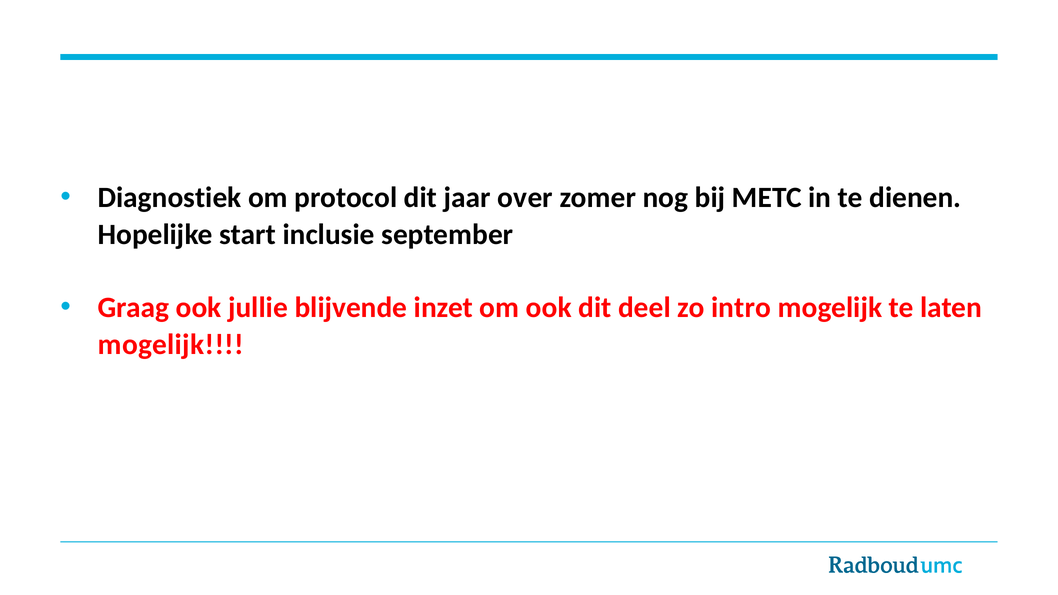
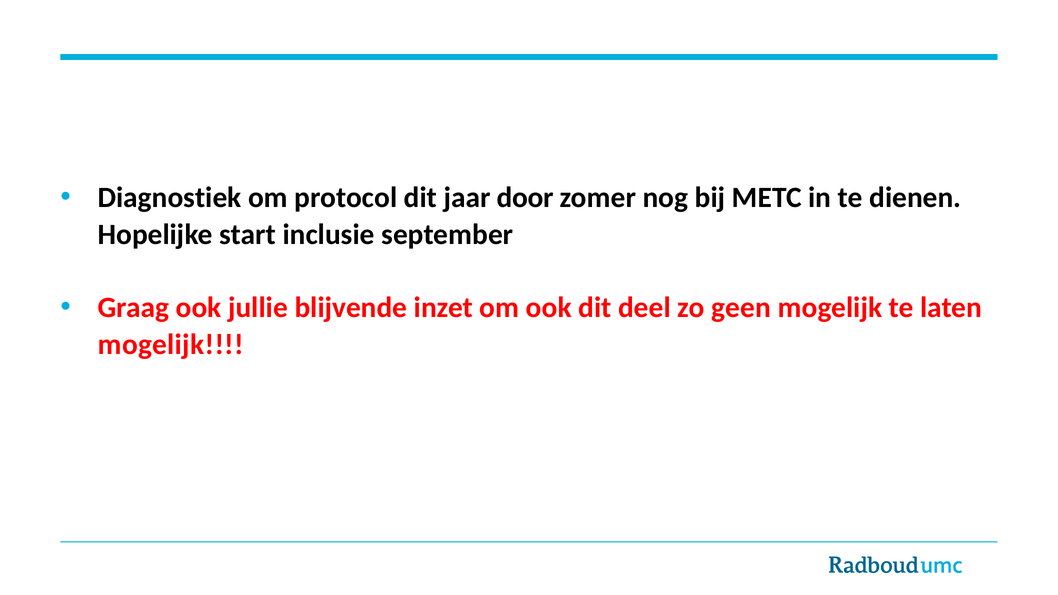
over: over -> door (525, 198)
intro: intro -> geen (741, 308)
